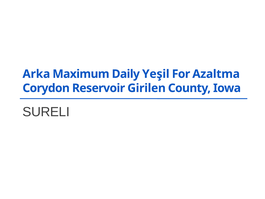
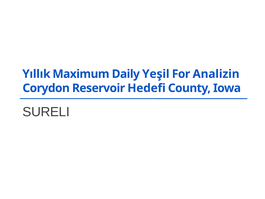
Arka: Arka -> Yıllık (36, 74)
Azaltma: Azaltma -> Analizin (216, 74)
Girilen: Girilen -> Hedefi (147, 88)
